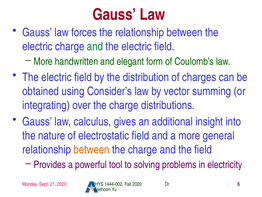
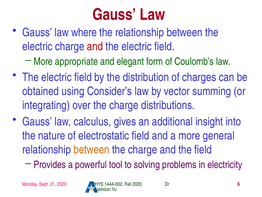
forces: forces -> where (84, 32)
and colour: green -> red (95, 46)
handwritten: handwritten -> appropriate (76, 61)
